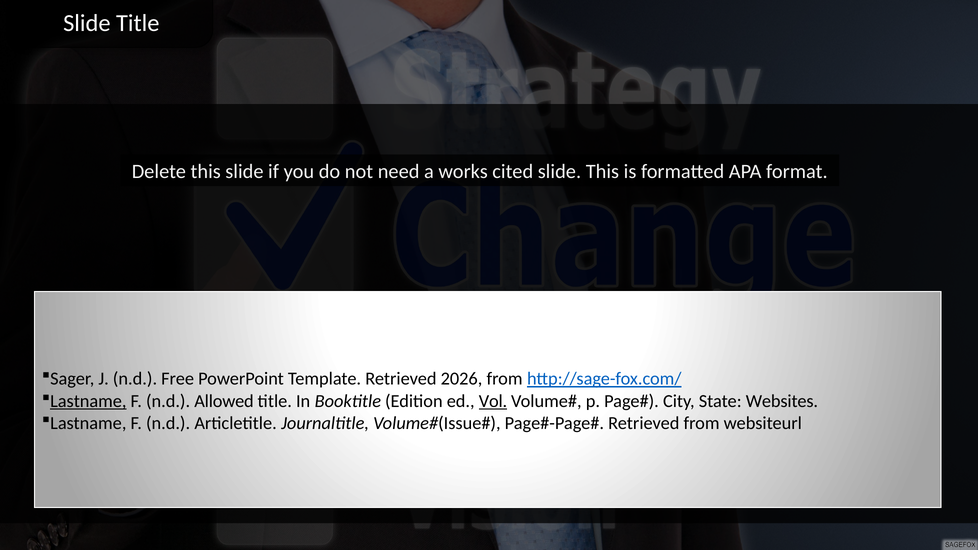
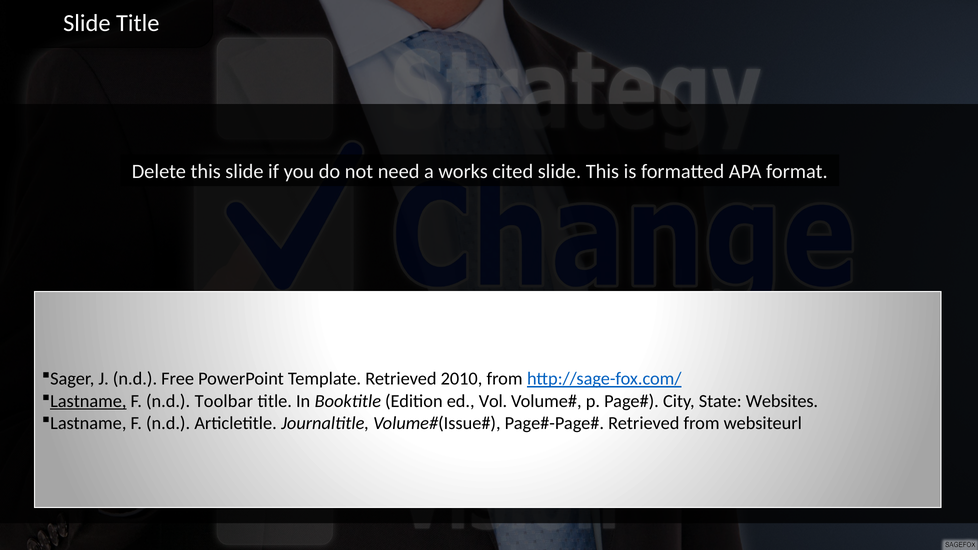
2026: 2026 -> 2010 (461, 379)
Allowed: Allowed -> Toolbar (224, 401)
Vol underline: present -> none (493, 401)
